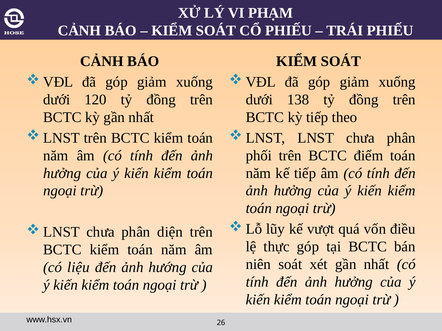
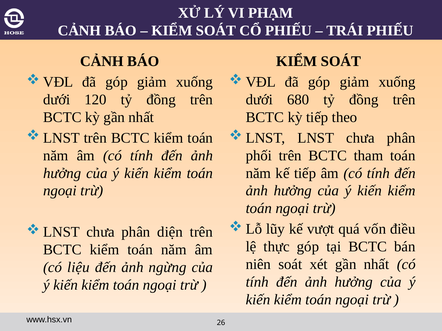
138: 138 -> 680 (298, 100)
điểm: điểm -> tham (369, 156)
hướng: hướng -> ngừng (167, 268)
